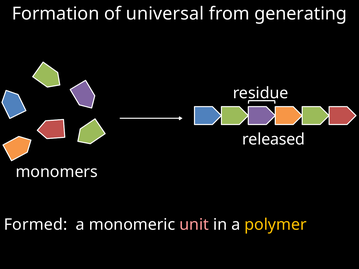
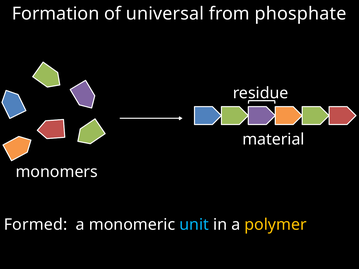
generating: generating -> phosphate (301, 14)
released: released -> material (273, 139)
unit colour: pink -> light blue (194, 225)
